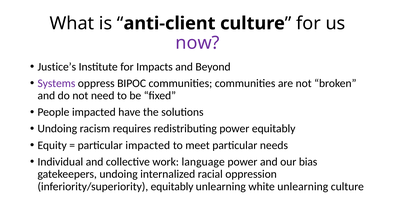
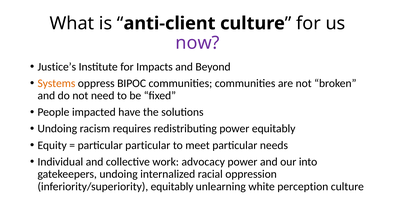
Systems colour: purple -> orange (56, 83)
particular impacted: impacted -> particular (148, 145)
language: language -> advocacy (203, 162)
bias: bias -> into (308, 162)
white unlearning: unlearning -> perception (303, 187)
